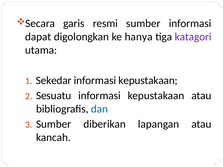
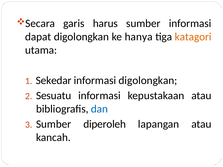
resmi: resmi -> harus (105, 23)
katagori colour: purple -> orange (193, 37)
kepustakaan: kepustakaan -> digolongkan (148, 81)
diberikan: diberikan -> diperoleh (105, 124)
